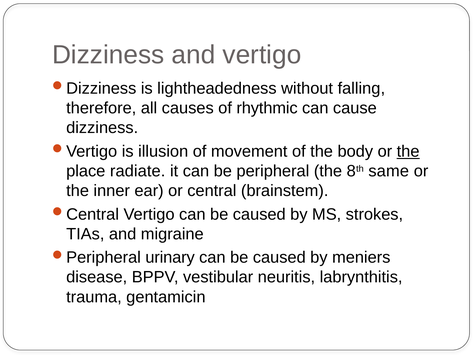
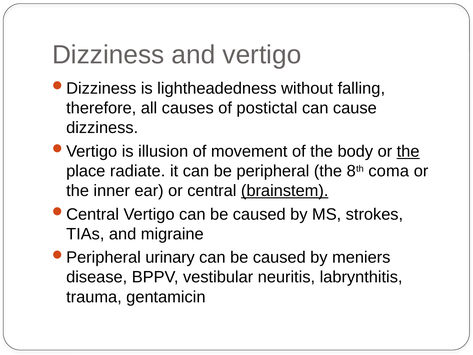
rhythmic: rhythmic -> postictal (267, 108)
same: same -> coma (389, 171)
brainstem underline: none -> present (285, 191)
